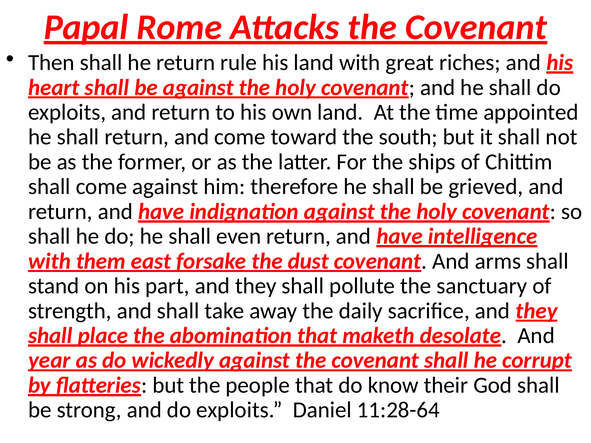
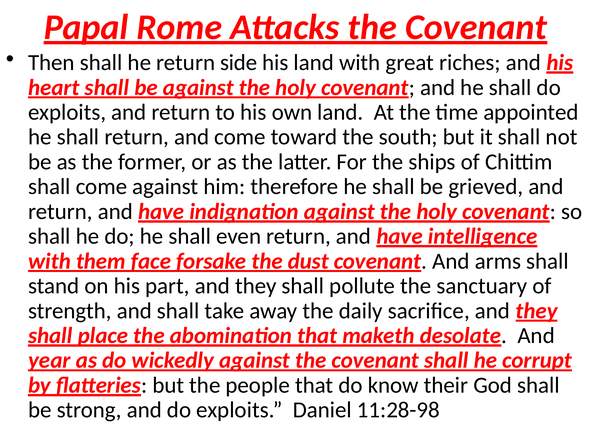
rule: rule -> side (239, 63)
east: east -> face (151, 261)
11:28-64: 11:28-64 -> 11:28-98 (398, 410)
